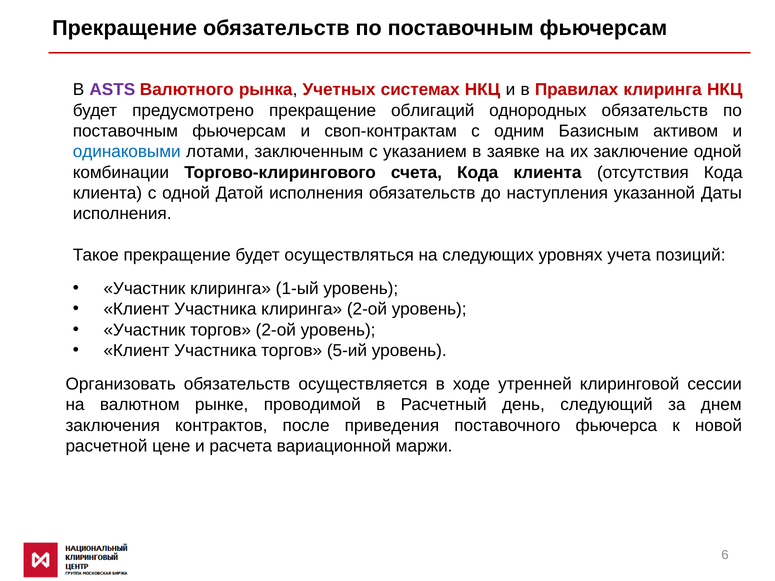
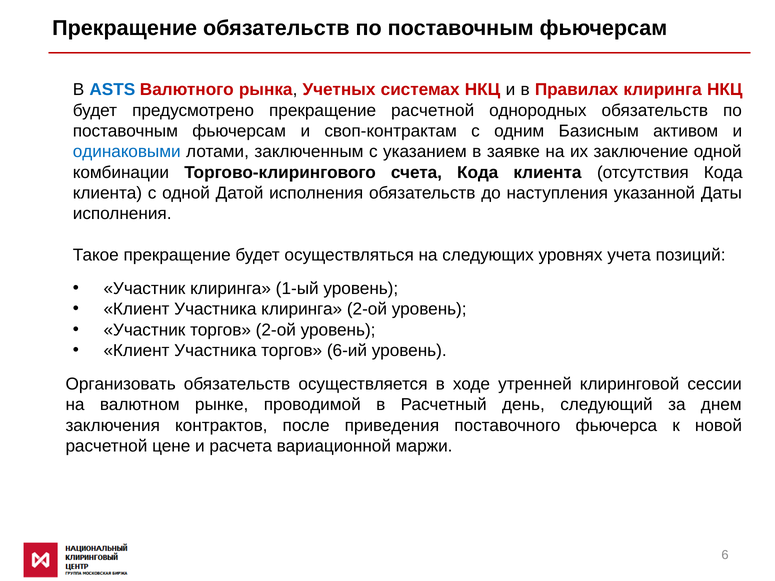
ASTS colour: purple -> blue (112, 90)
прекращение облигаций: облигаций -> расчетной (433, 111)
5-ий: 5-ий -> 6-ий (347, 351)
